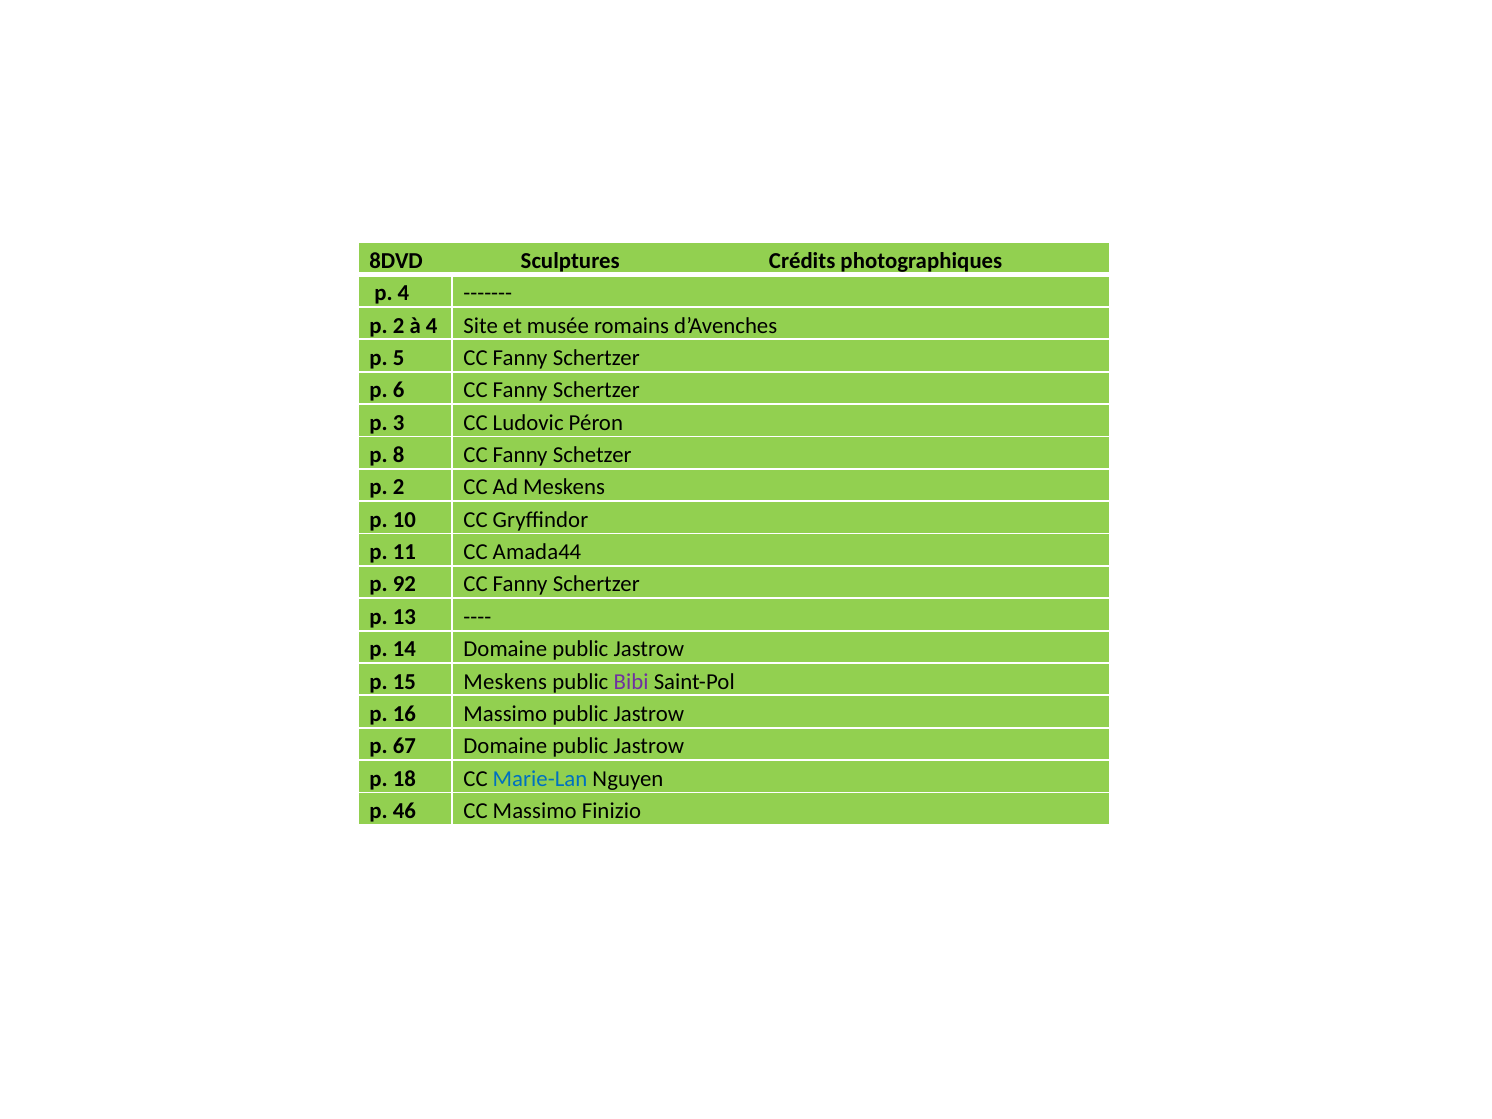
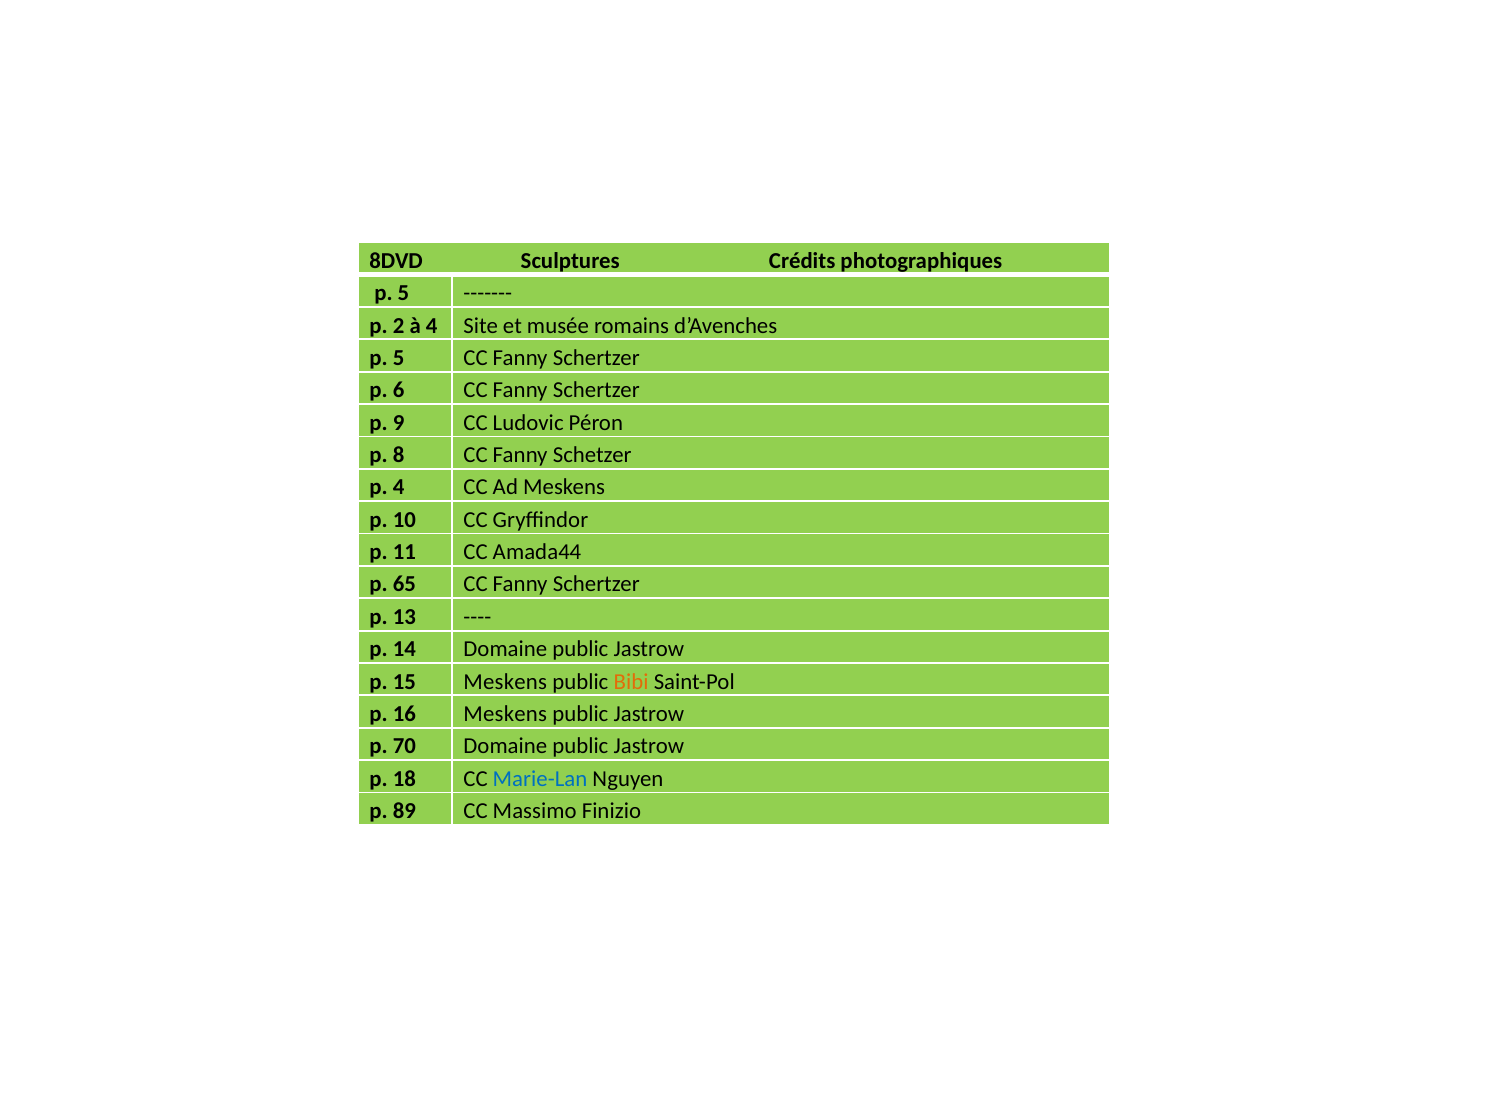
4: 4 -> 5 (404, 293)
3: 3 -> 9 (399, 423)
2: 2 -> 4 (399, 487)
92: 92 -> 65 (404, 584)
Bibi colour: purple -> orange (631, 682)
16 Massimo: Massimo -> Meskens (505, 714)
67: 67 -> 70 (404, 746)
46: 46 -> 89 (404, 811)
